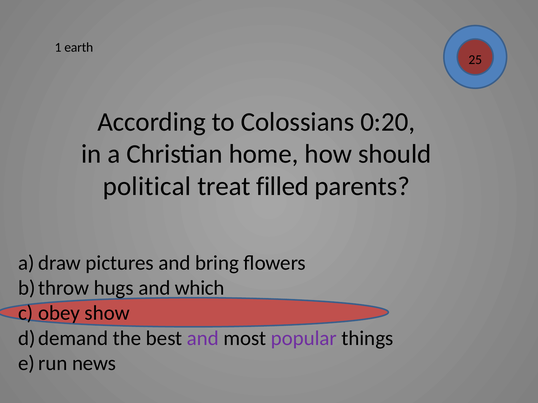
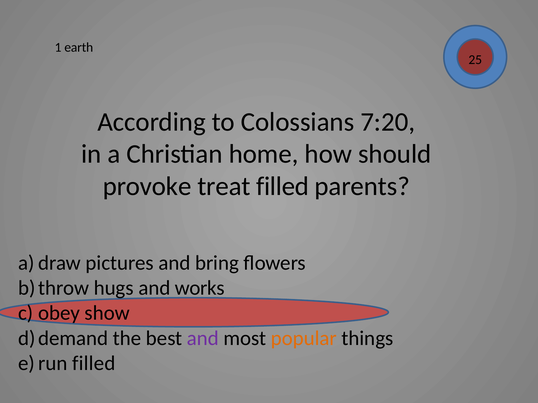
0:20: 0:20 -> 7:20 (388, 122)
political: political -> provoke (147, 187)
which: which -> works (200, 288)
popular colour: purple -> orange (304, 339)
news: news -> filled (94, 364)
